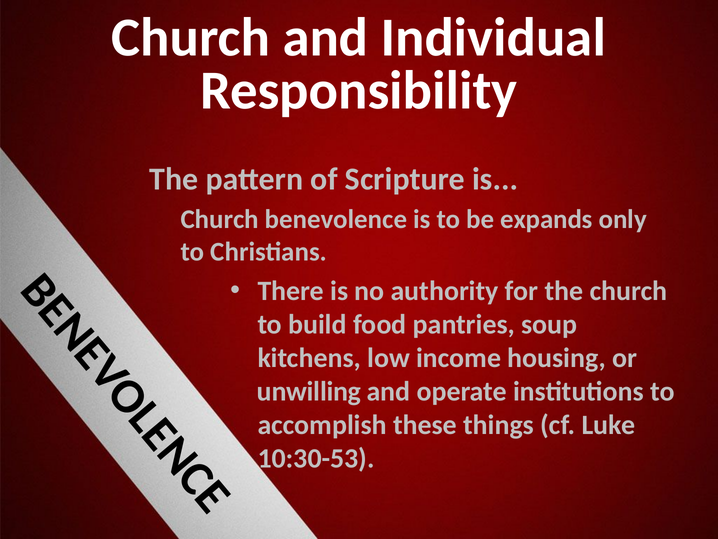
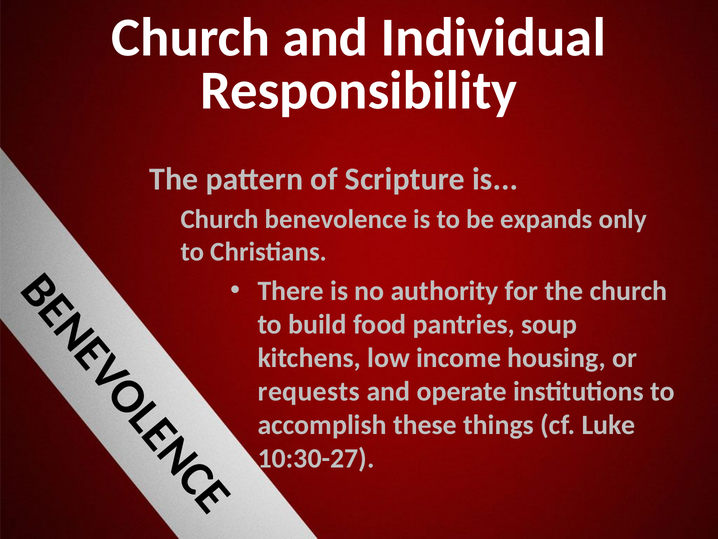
unwilling: unwilling -> requests (309, 391)
10:30-53: 10:30-53 -> 10:30-27 (316, 458)
